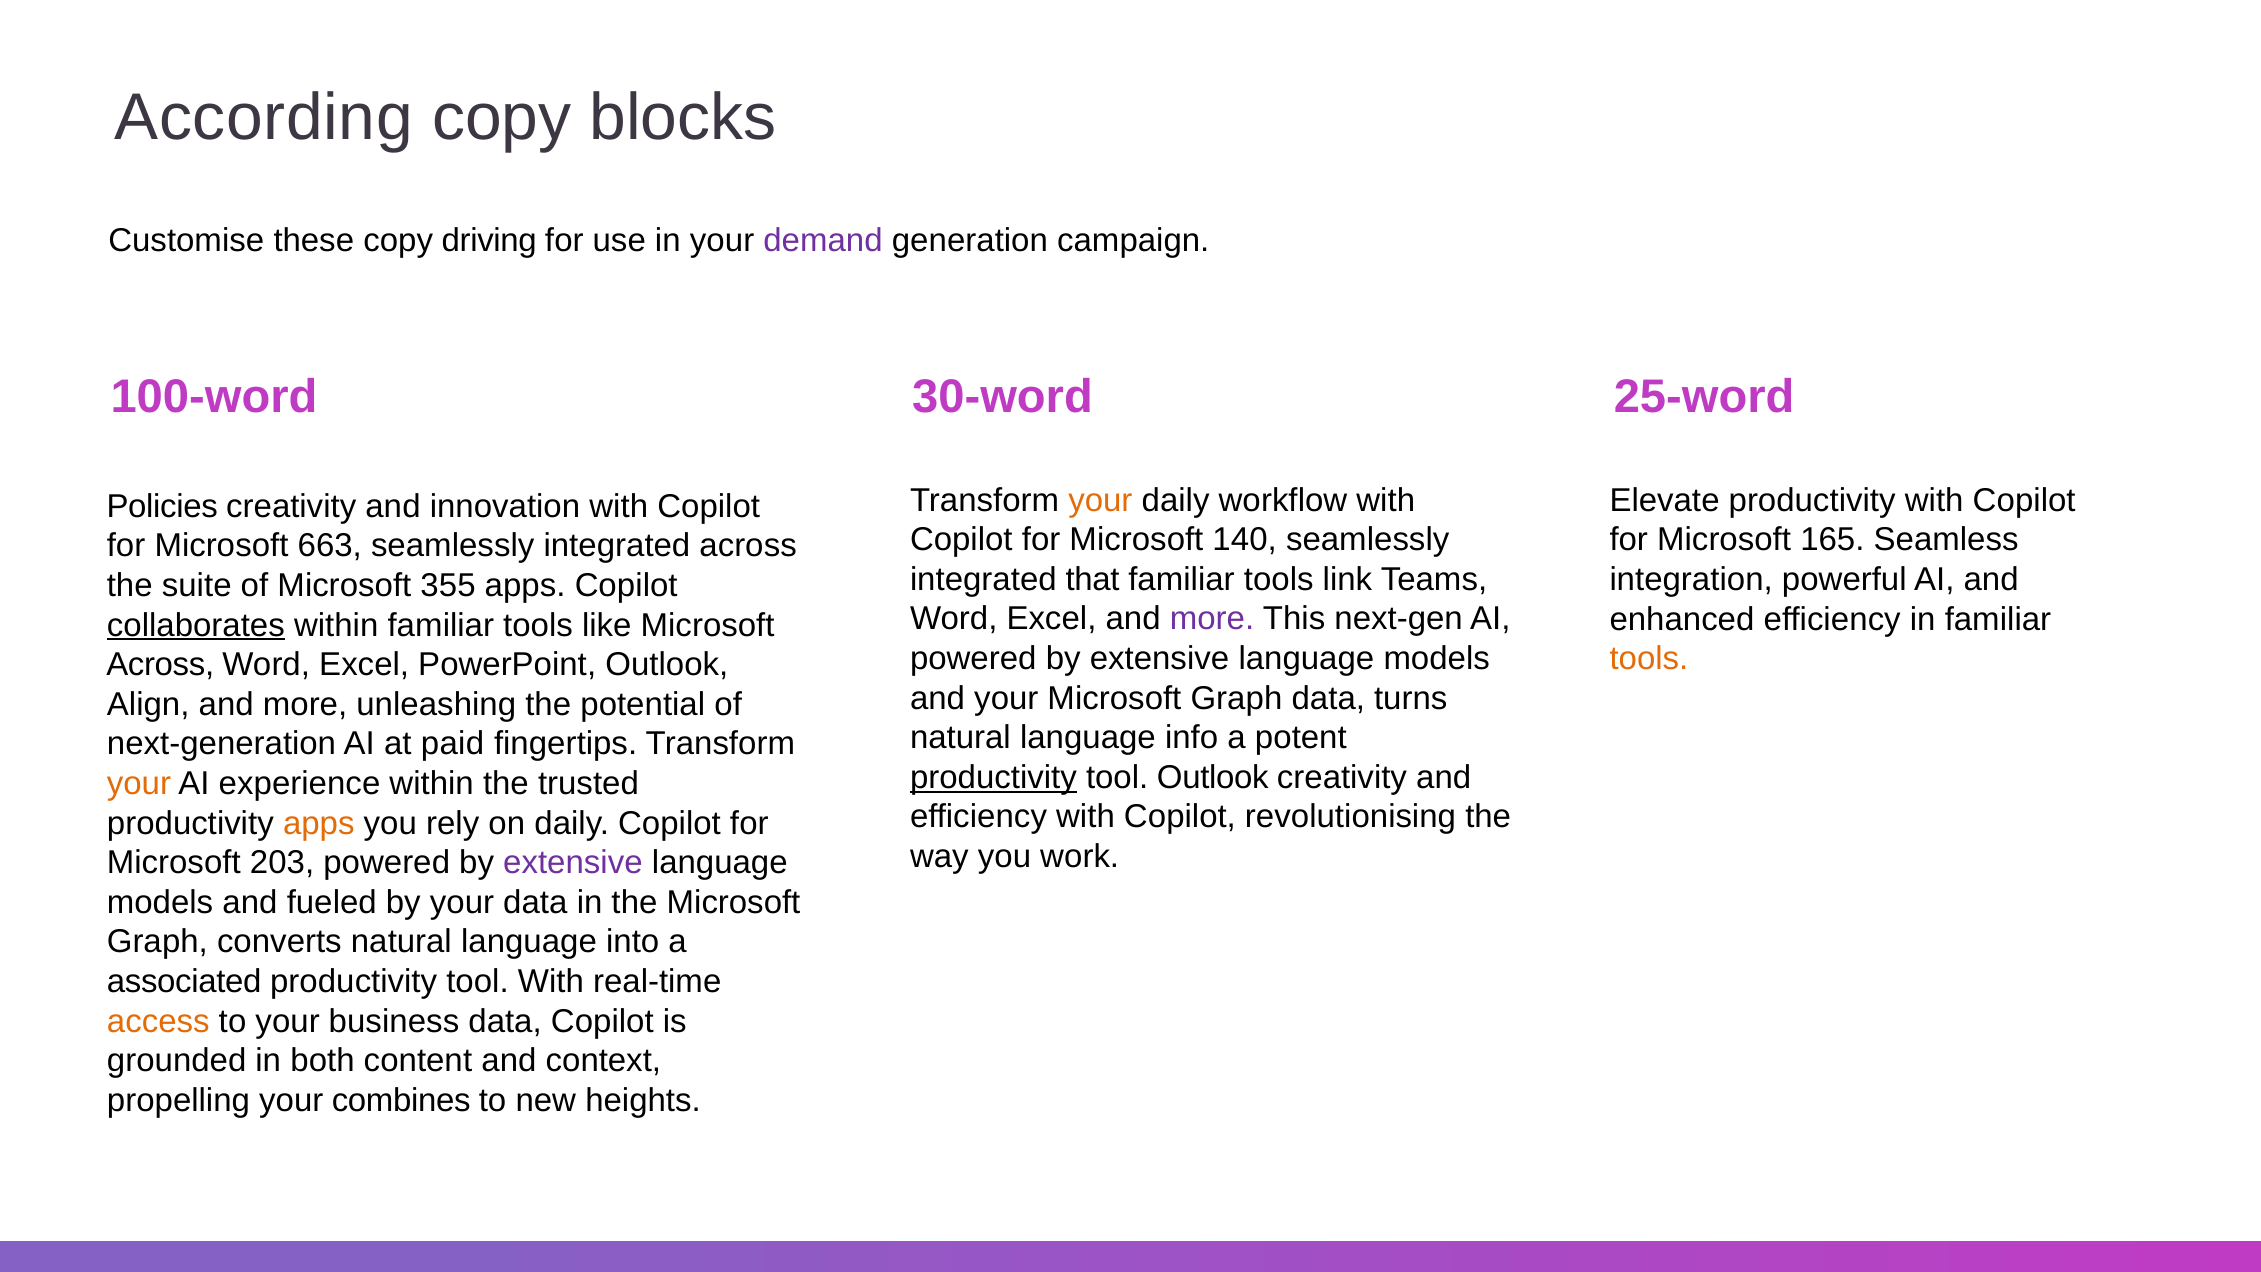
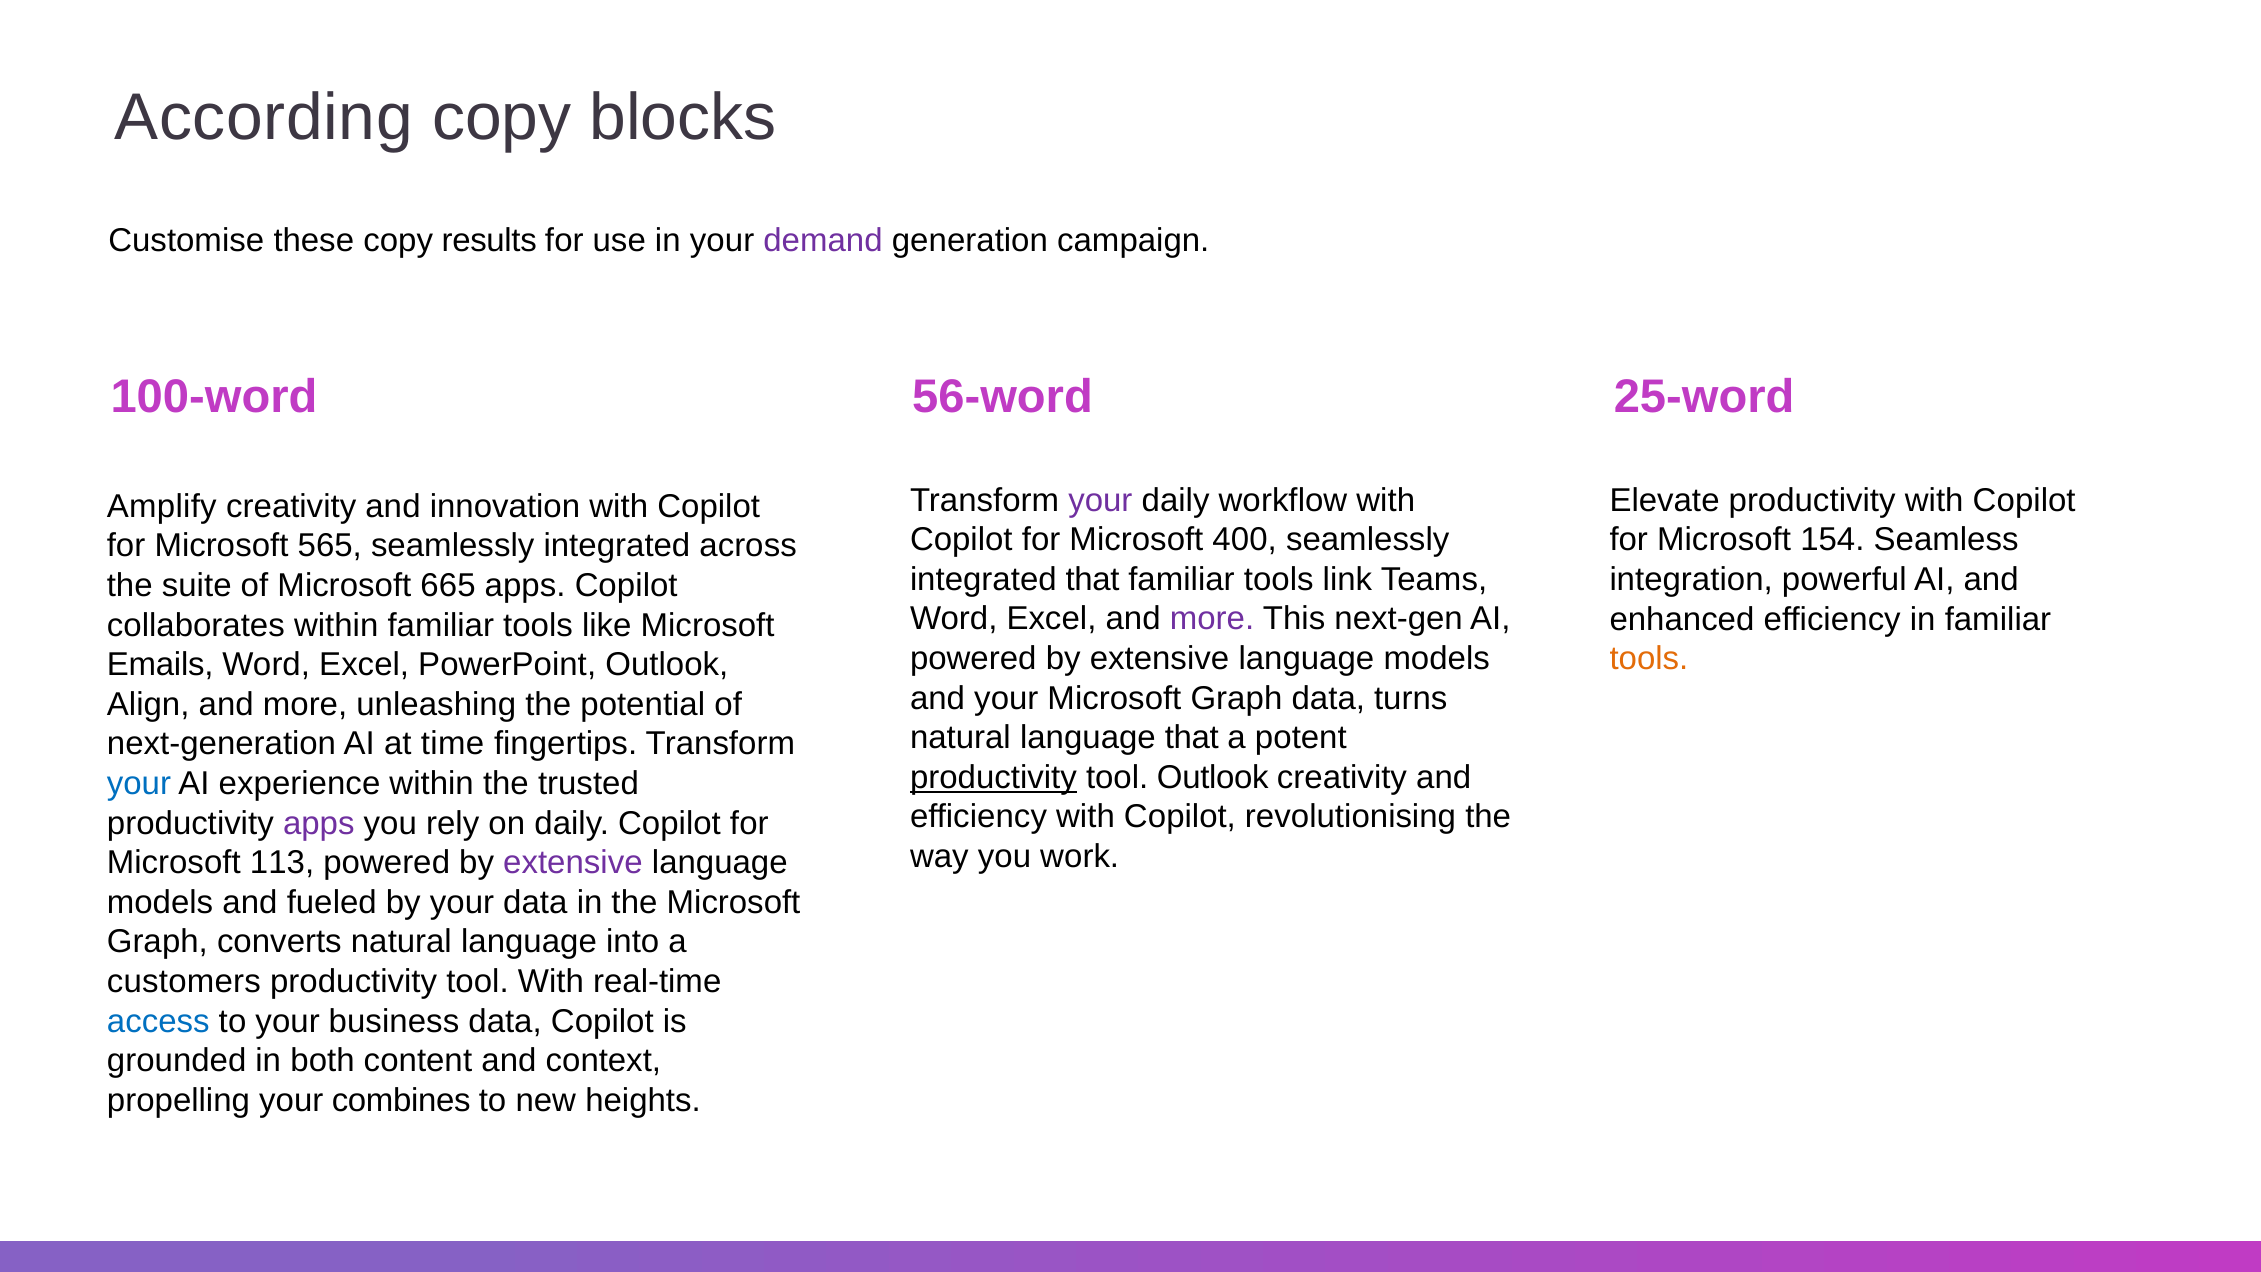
driving: driving -> results (489, 241)
30-word: 30-word -> 56-word (1002, 397)
your colour: orange -> purple (1100, 500)
Policies: Policies -> Amplify (162, 506)
140: 140 -> 400 (1245, 540)
165: 165 -> 154 (1832, 540)
663: 663 -> 565 (330, 546)
355: 355 -> 665 (448, 585)
collaborates underline: present -> none (196, 625)
Across: Across -> Emails (160, 665)
language info: info -> that (1192, 738)
paid: paid -> time (453, 744)
your colour: orange -> blue (139, 783)
apps colour: orange -> purple (319, 823)
203: 203 -> 113 (282, 863)
associated: associated -> customers (184, 981)
access colour: orange -> blue (158, 1021)
